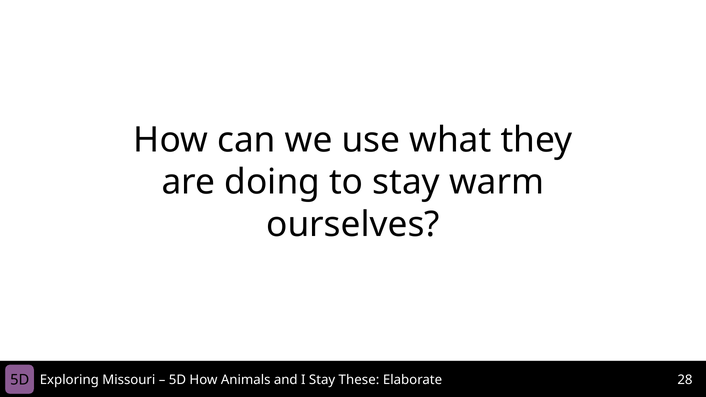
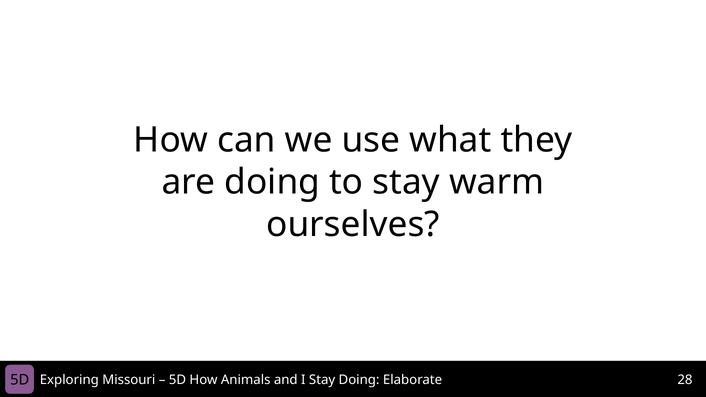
Stay These: These -> Doing (359, 380)
